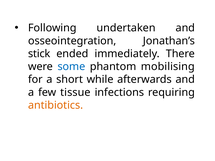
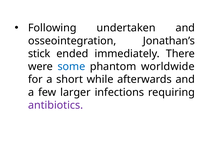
mobilising: mobilising -> worldwide (168, 67)
tissue: tissue -> larger (75, 92)
antibiotics colour: orange -> purple (56, 105)
